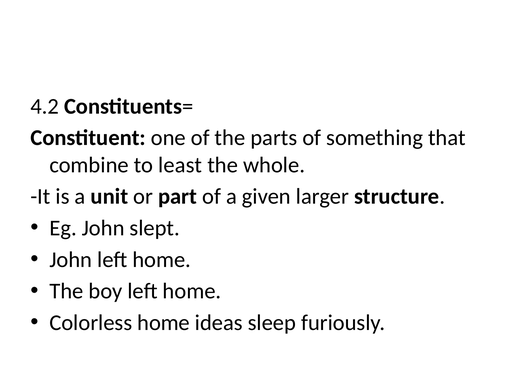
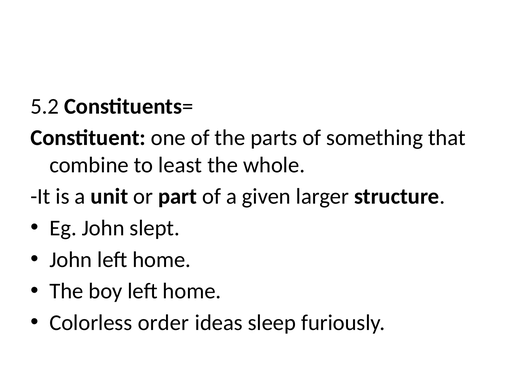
4.2: 4.2 -> 5.2 (45, 106)
Colorless home: home -> order (163, 323)
